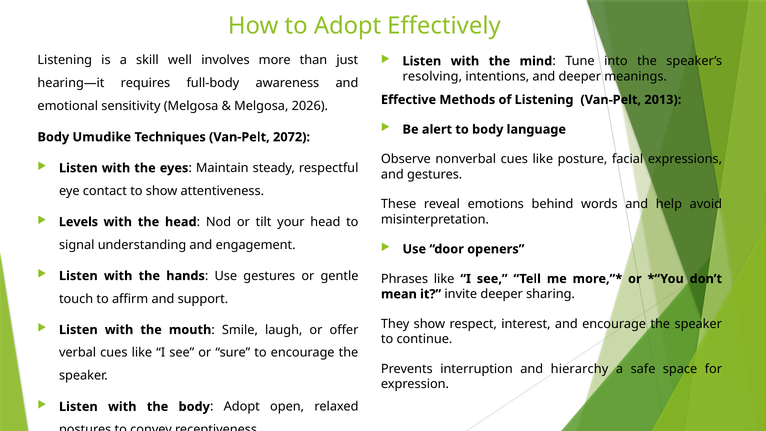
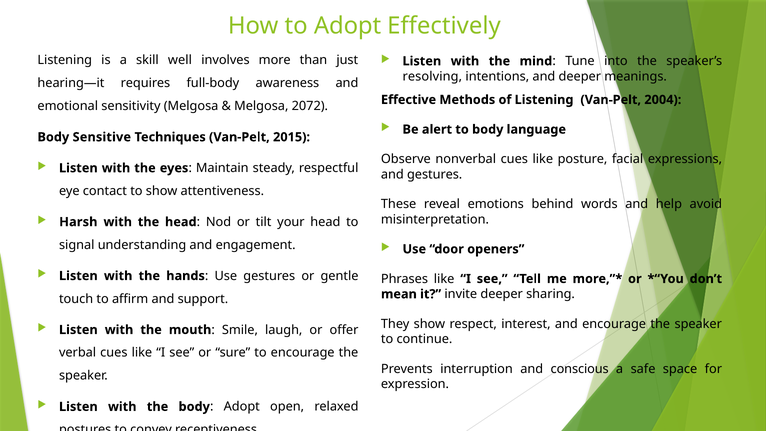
2013: 2013 -> 2004 (663, 100)
2026: 2026 -> 2072 (310, 106)
Umudike: Umudike -> Sensitive (102, 137)
2072: 2072 -> 2015 (292, 137)
Levels: Levels -> Harsh (78, 222)
hierarchy: hierarchy -> conscious (580, 369)
